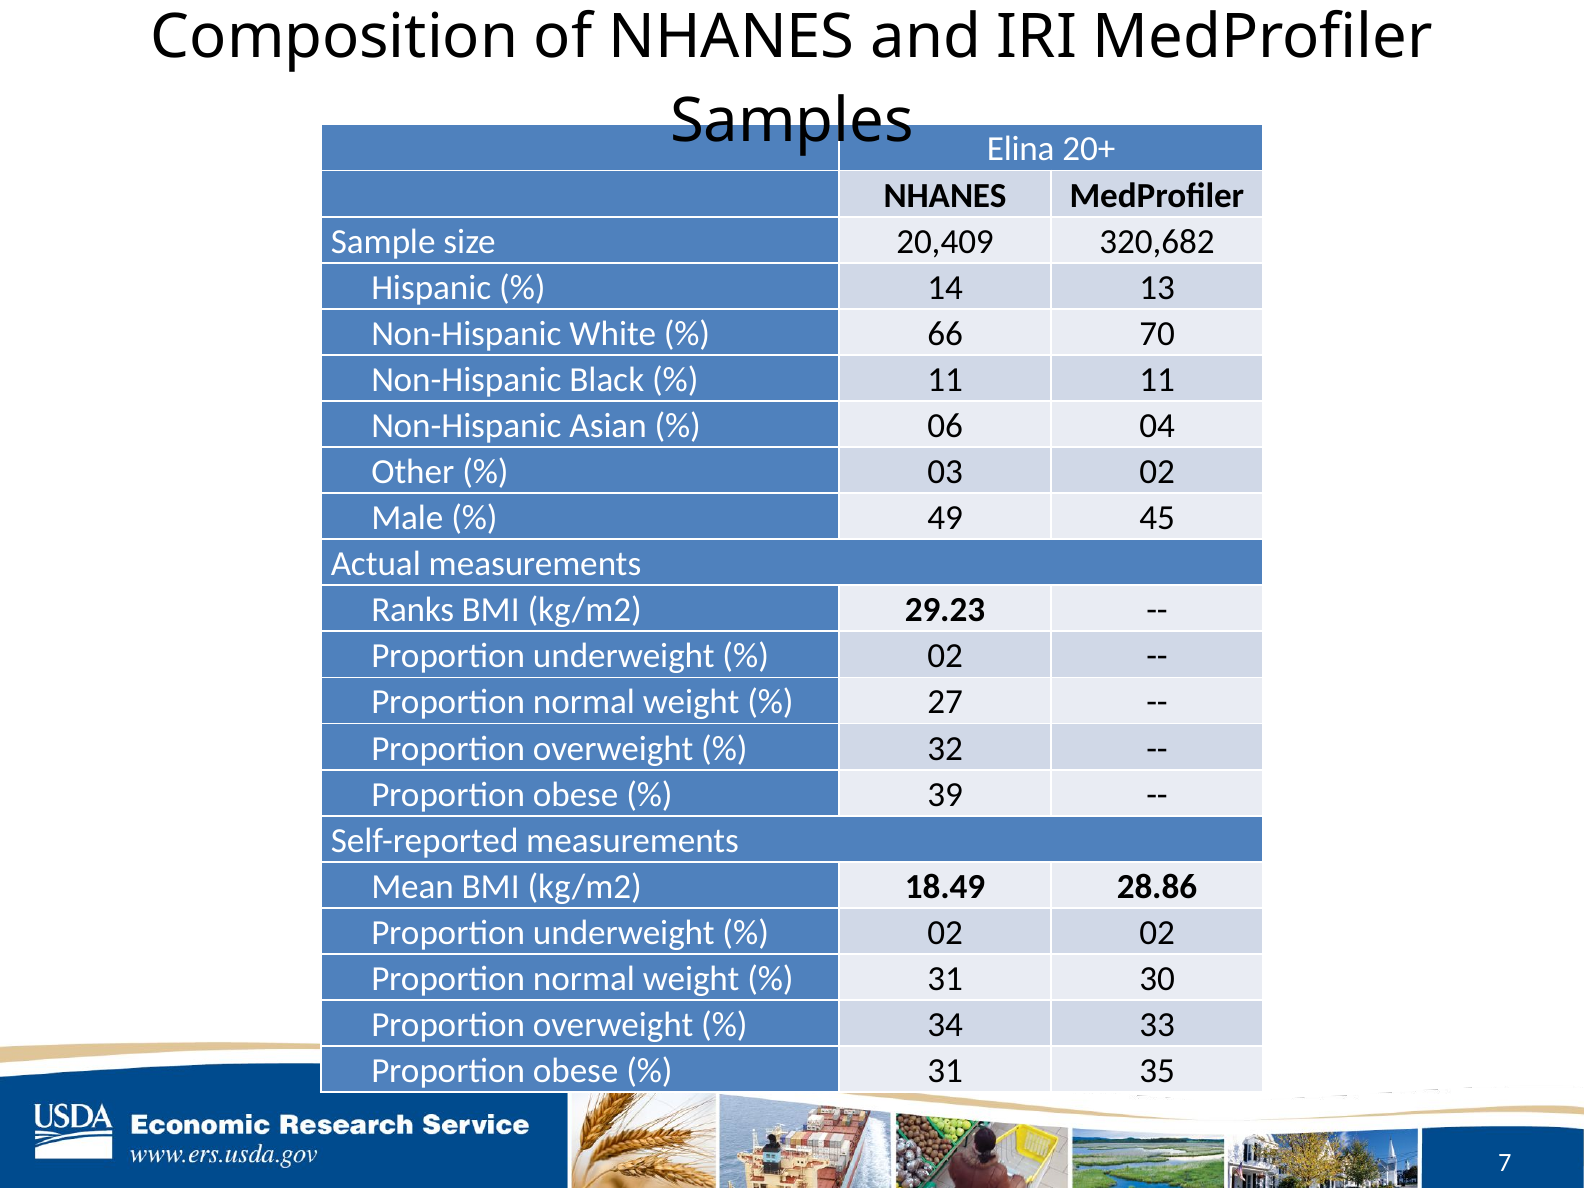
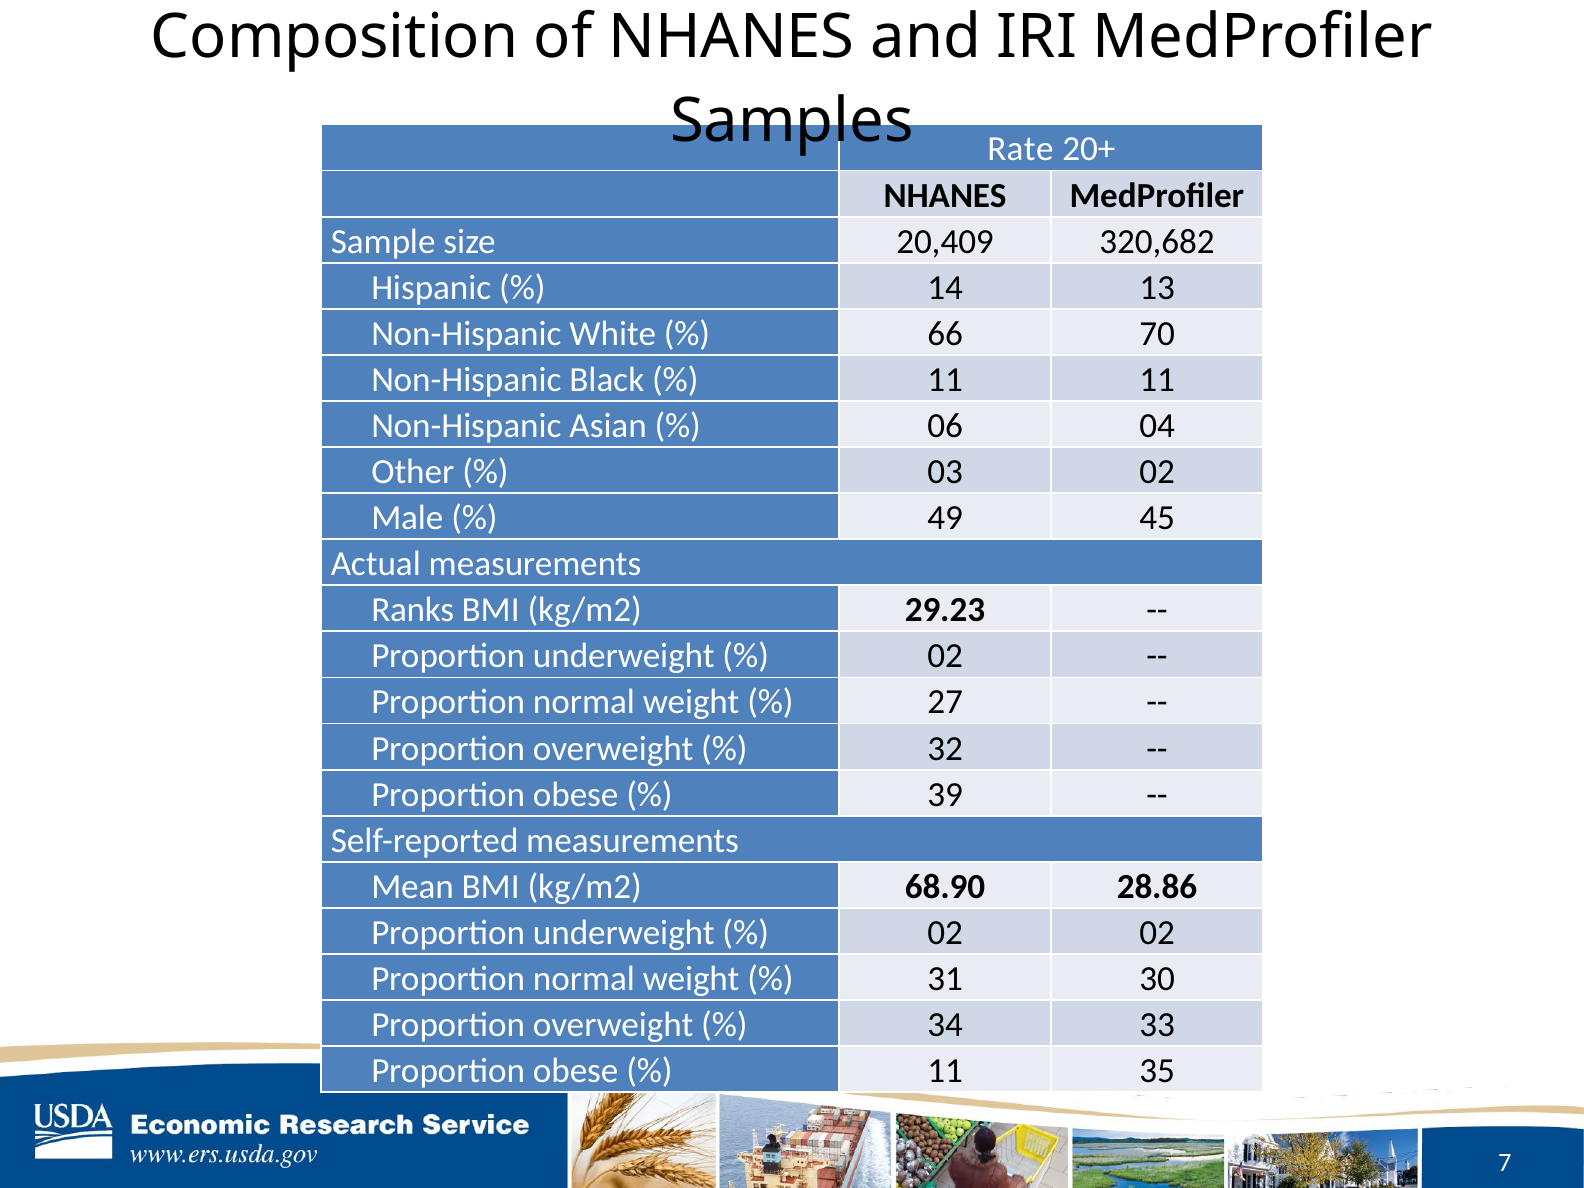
Elina: Elina -> Rate (1020, 149)
18.49: 18.49 -> 68.90 (945, 887)
31: 31 -> 11 (945, 1071)
